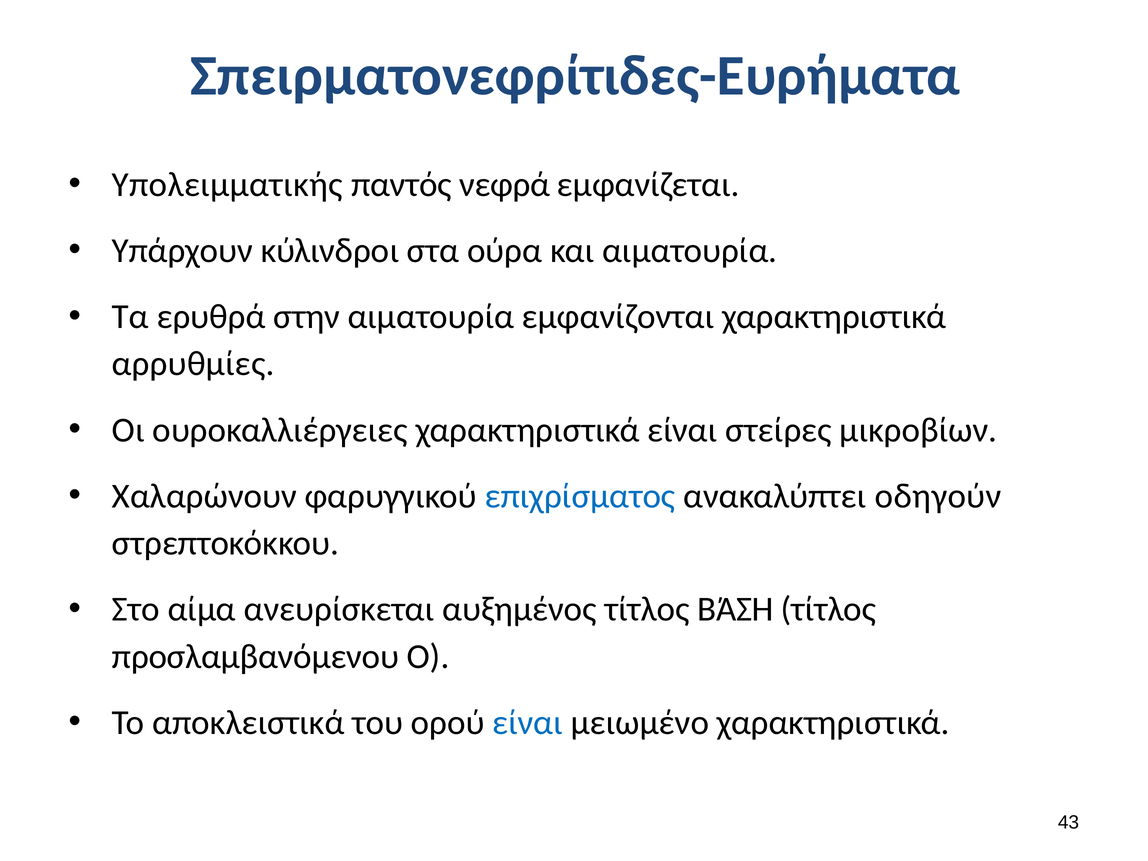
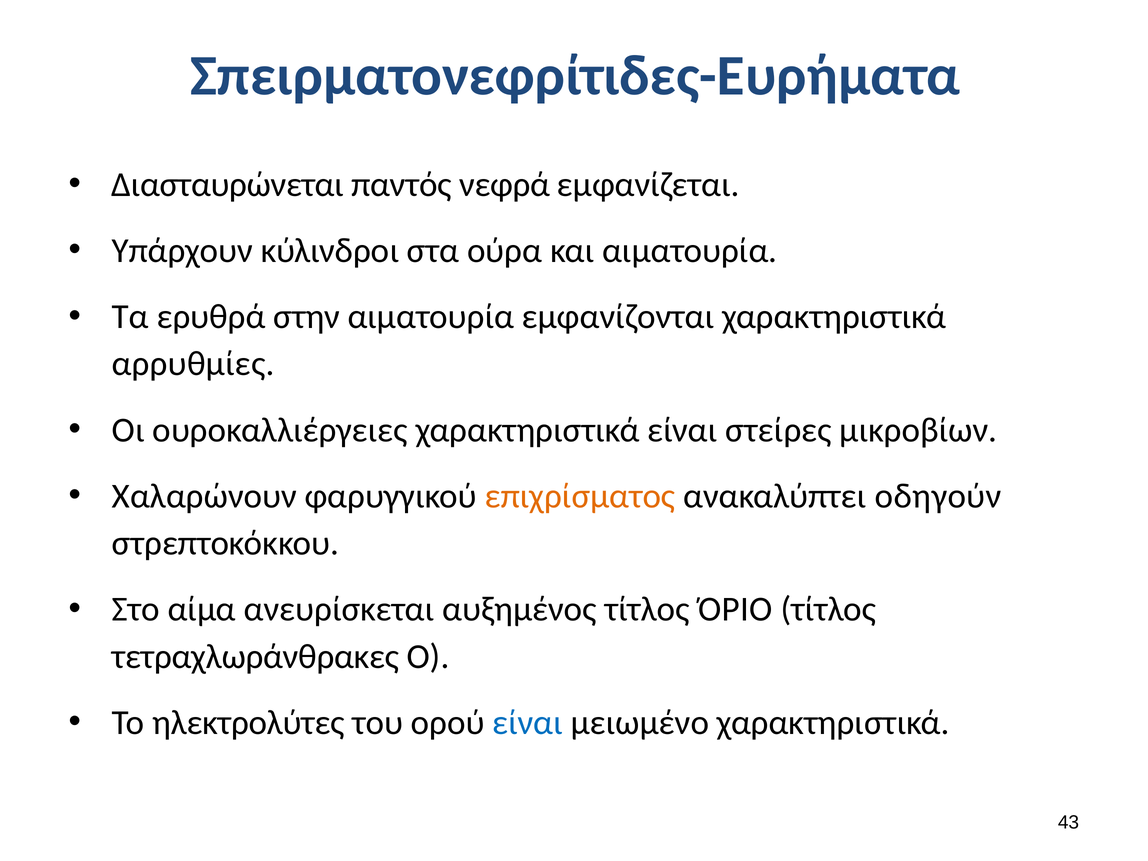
Υπολειμματικής: Υπολειμματικής -> Διασταυρώνεται (228, 184)
επιχρίσματος colour: blue -> orange (580, 496)
ΒΆΣΗ: ΒΆΣΗ -> ΌΡΙΟ (735, 609)
προσλαμβανόμενου: προσλαμβανόμενου -> τετραχλωράνθρακες (256, 656)
αποκλειστικά: αποκλειστικά -> ηλεκτρολύτες (249, 723)
